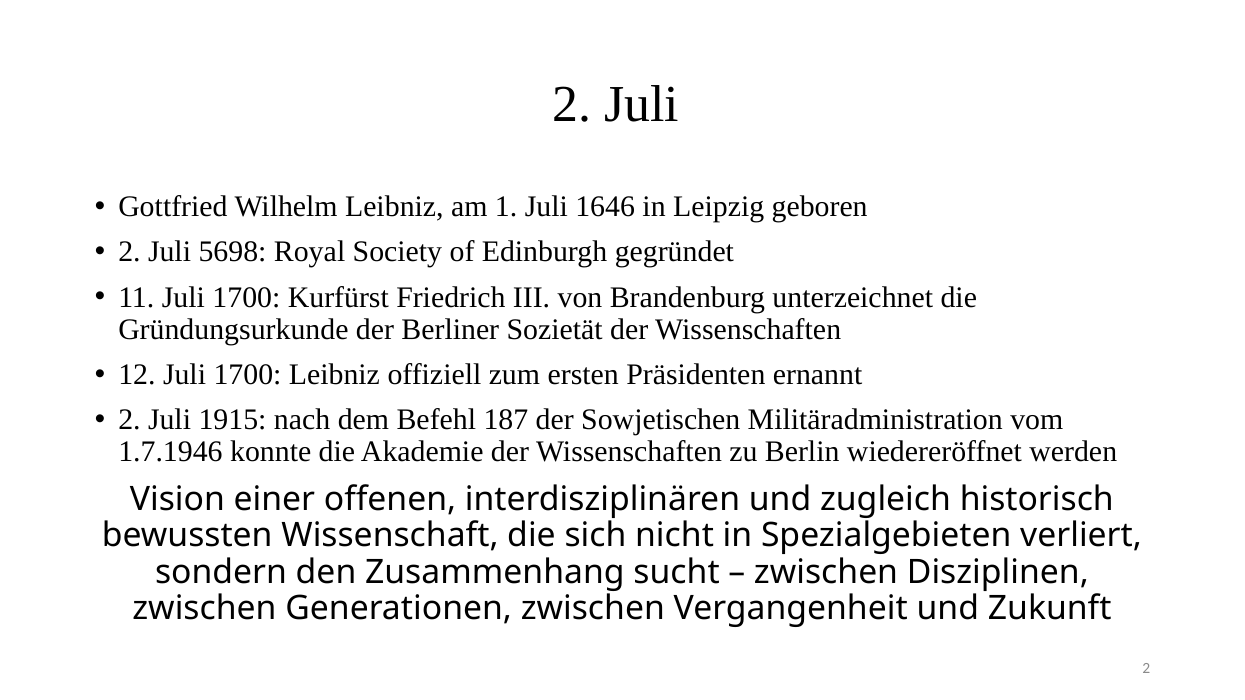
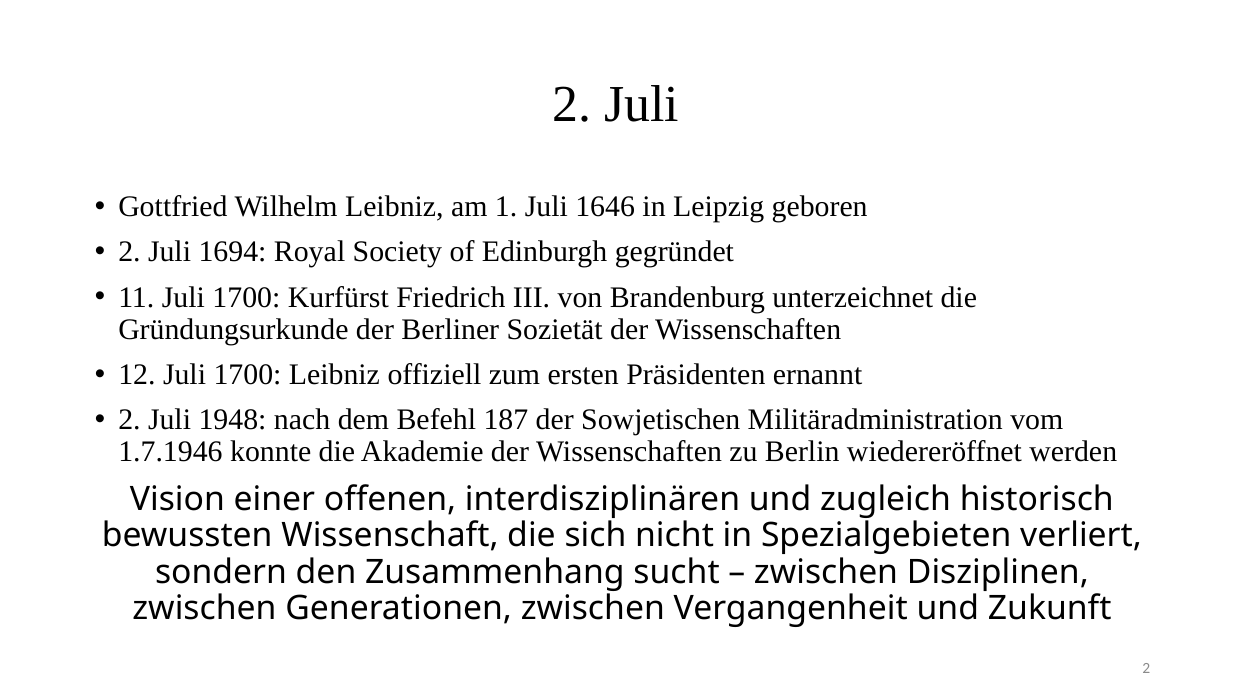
5698: 5698 -> 1694 (233, 252)
1915: 1915 -> 1948 (233, 420)
